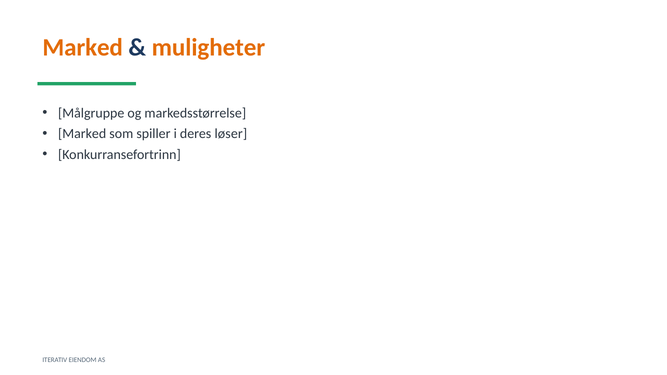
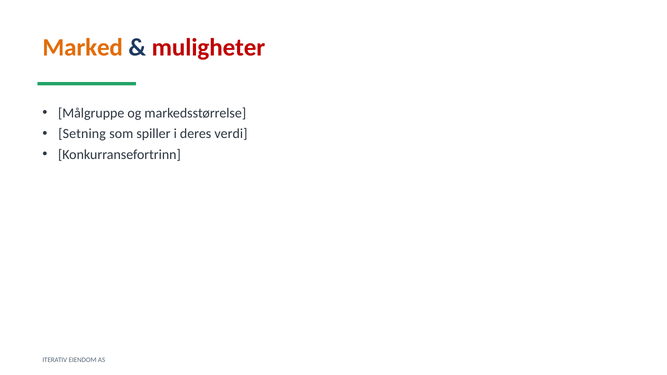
muligheter colour: orange -> red (208, 48)
Marked: Marked -> Setning (82, 134)
løser: løser -> verdi (231, 134)
